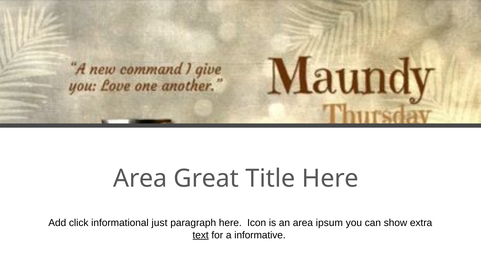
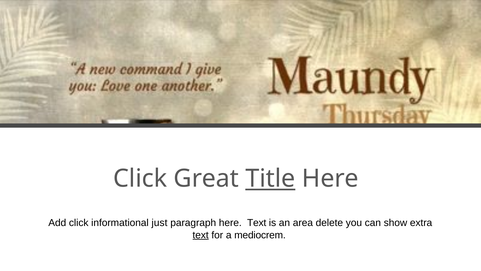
Area: Area -> Click (140, 178)
Title underline: none -> present (270, 178)
here Icon: Icon -> Text (257, 223)
ipsum: ipsum -> delete (329, 223)
informative: informative -> mediocrem (260, 235)
